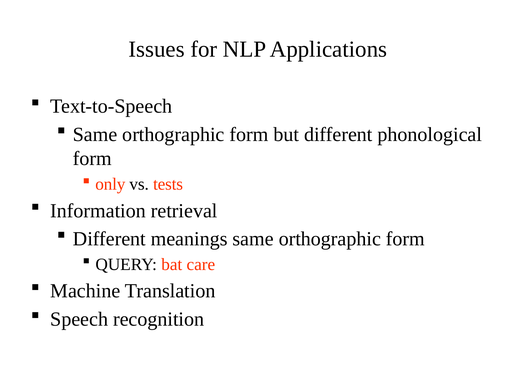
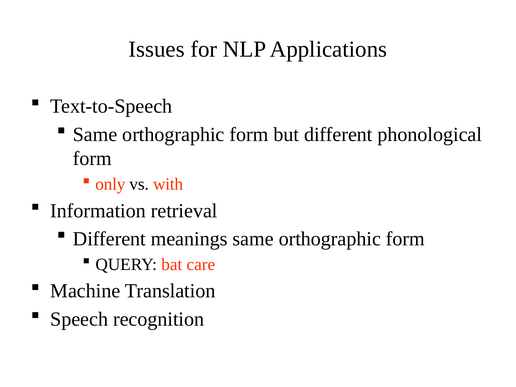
tests: tests -> with (168, 184)
